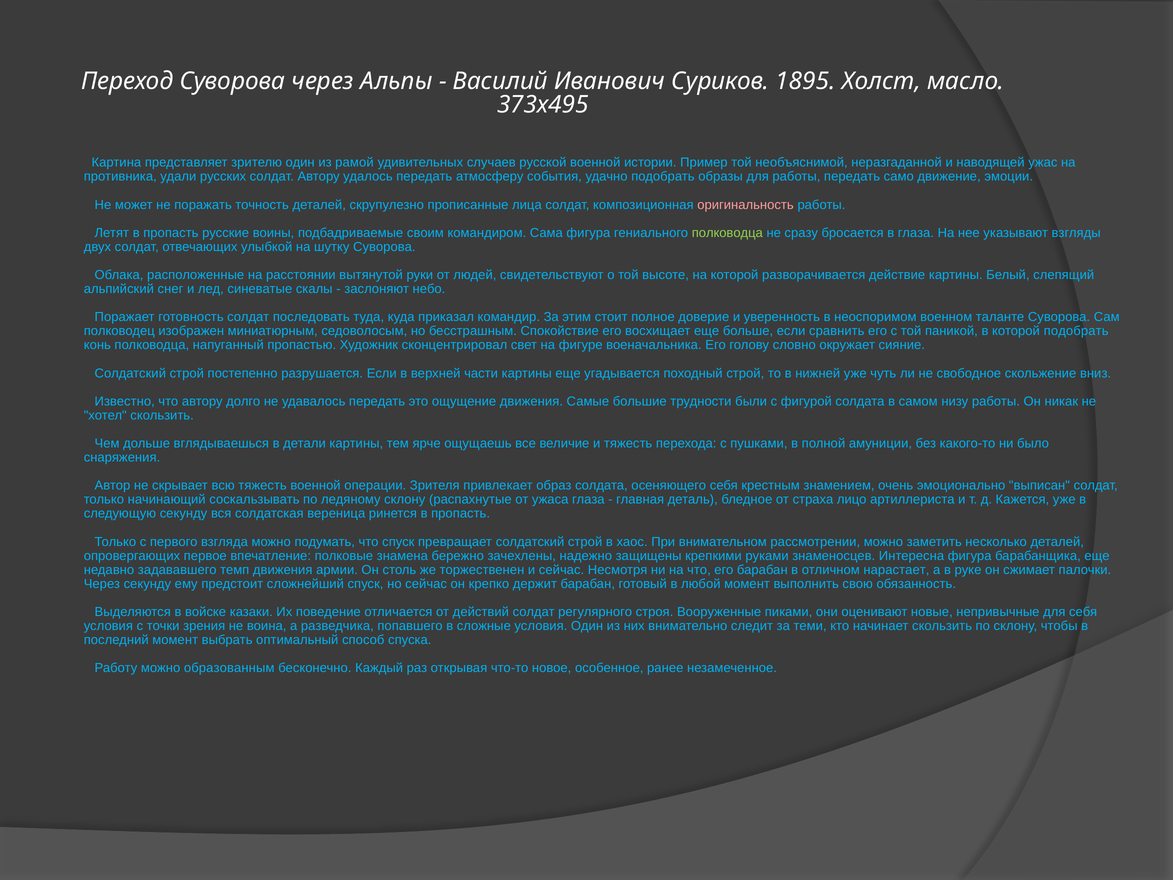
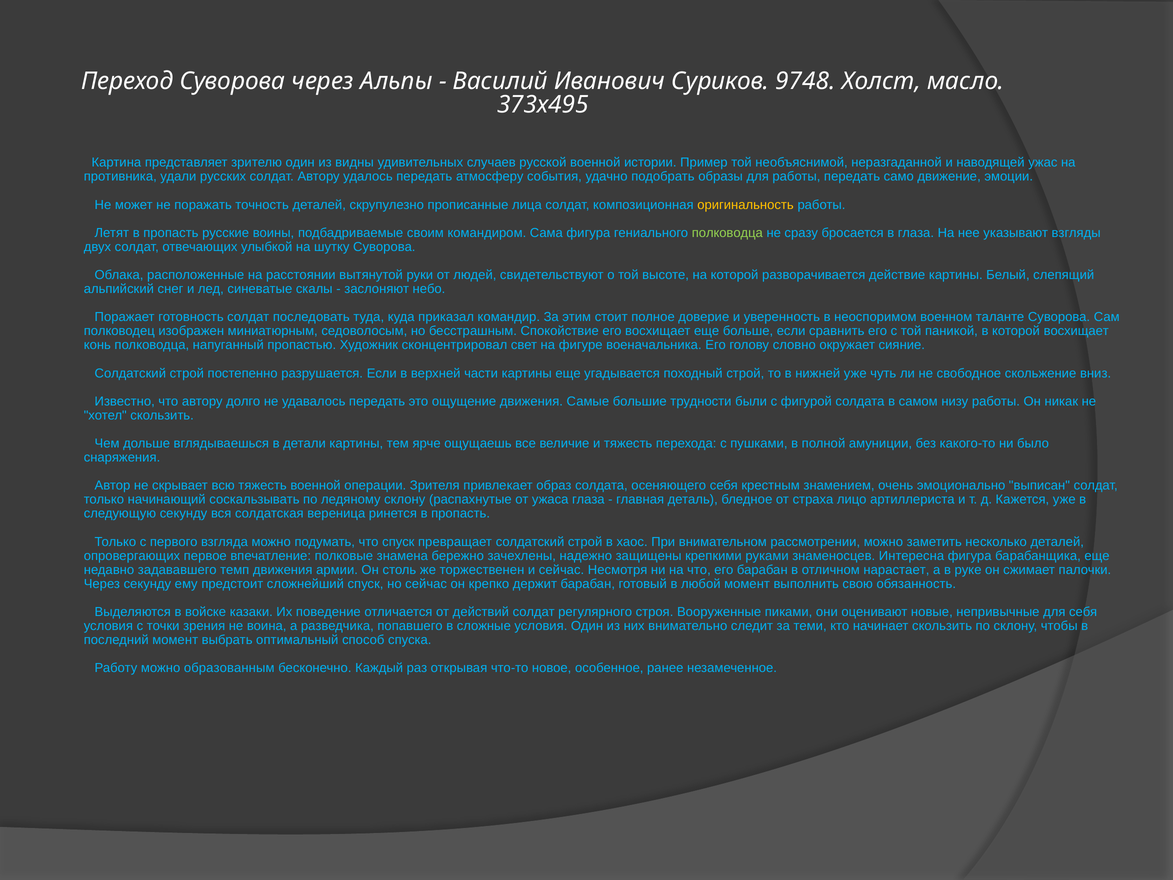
1895: 1895 -> 9748 (806, 81)
рамой: рамой -> видны (354, 163)
оригинальность colour: pink -> yellow (746, 205)
которой подобрать: подобрать -> восхищает (1076, 331)
